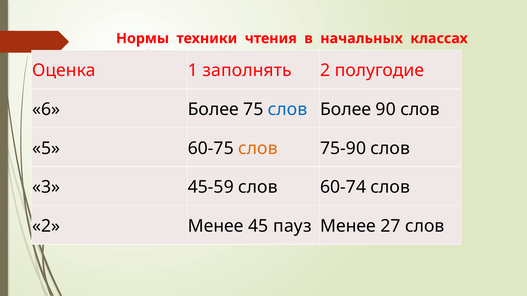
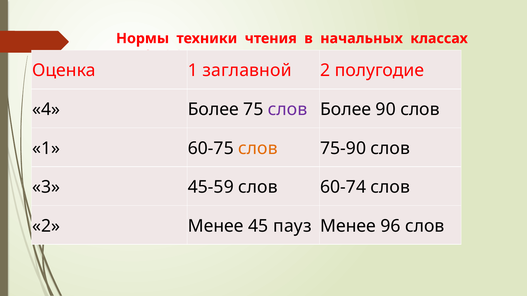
заполнять: заполнять -> заглавной (247, 71)
6: 6 -> 4 (46, 110)
слов colour: blue -> purple (288, 110)
5: 5 -> 1 (46, 148)
27: 27 -> 96 (391, 226)
